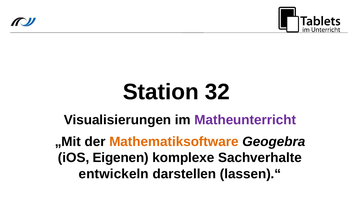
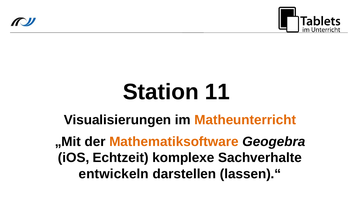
32: 32 -> 11 (217, 92)
Matheunterricht colour: purple -> orange (245, 120)
Eigenen: Eigenen -> Echtzeit (121, 158)
